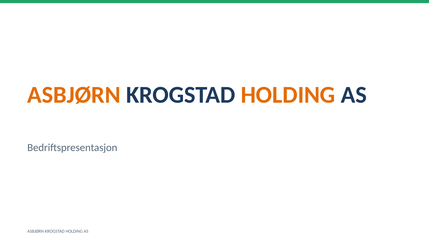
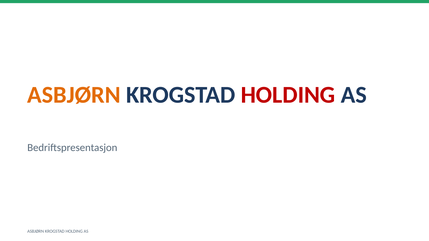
HOLDING colour: orange -> red (288, 95)
